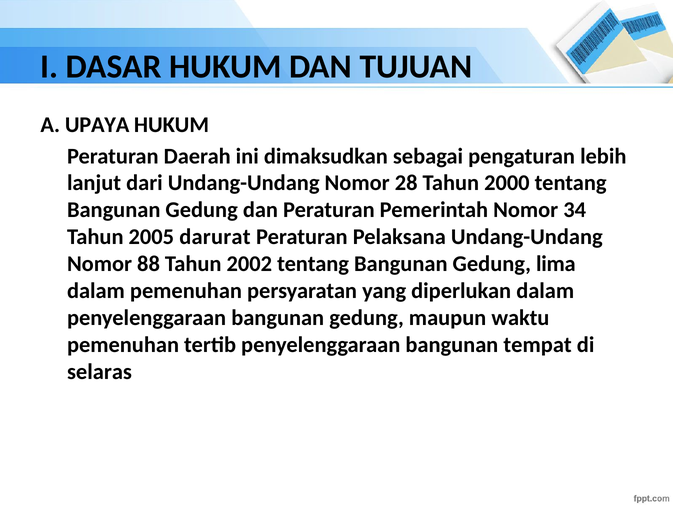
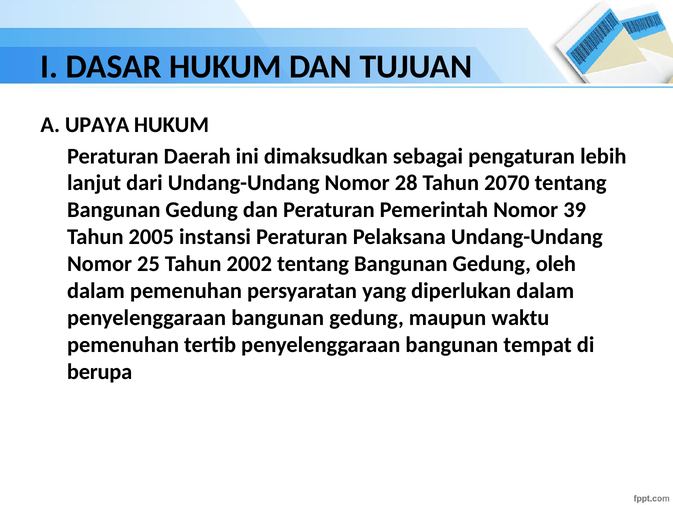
2000: 2000 -> 2070 (507, 183)
34: 34 -> 39 (575, 210)
darurat: darurat -> instansi (215, 237)
88: 88 -> 25 (148, 264)
lima: lima -> oleh (556, 264)
selaras: selaras -> berupa (100, 371)
